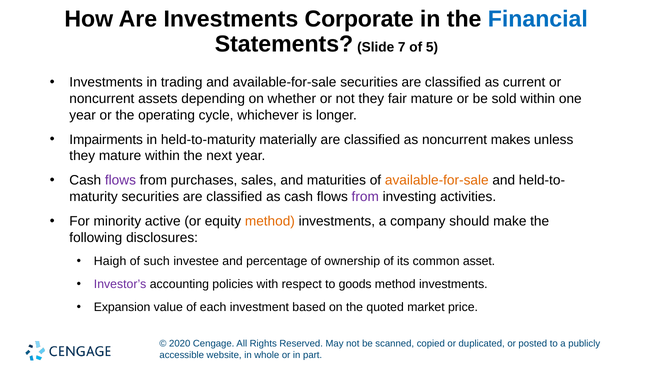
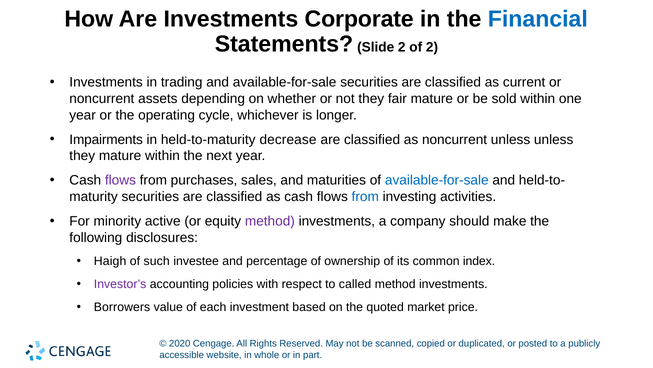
Slide 7: 7 -> 2 (402, 47)
of 5: 5 -> 2 (432, 47)
materially: materially -> decrease (288, 139)
noncurrent makes: makes -> unless (511, 139)
available-for-sale colour: orange -> blue (437, 180)
from colour: purple -> blue (365, 196)
method colour: orange -> purple (270, 221)
asset: asset -> index (479, 261)
goods: goods -> called (355, 284)
Expansion: Expansion -> Borrowers (122, 307)
